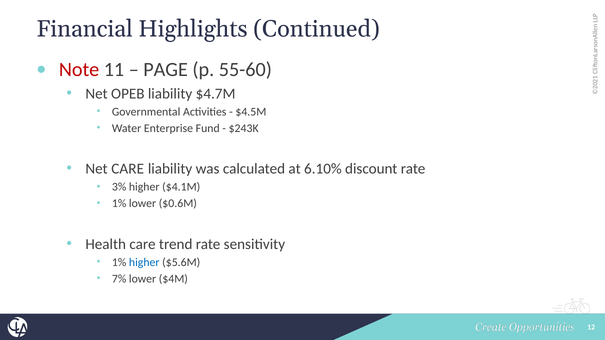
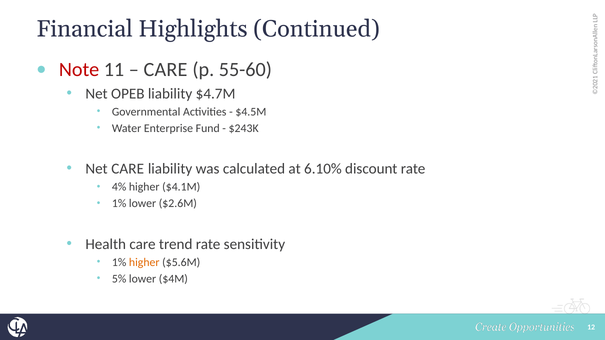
PAGE: PAGE -> CARE (165, 70)
3%: 3% -> 4% (119, 187)
$0.6M: $0.6M -> $2.6M (178, 204)
higher colour: blue -> orange (144, 263)
7%: 7% -> 5% (119, 279)
